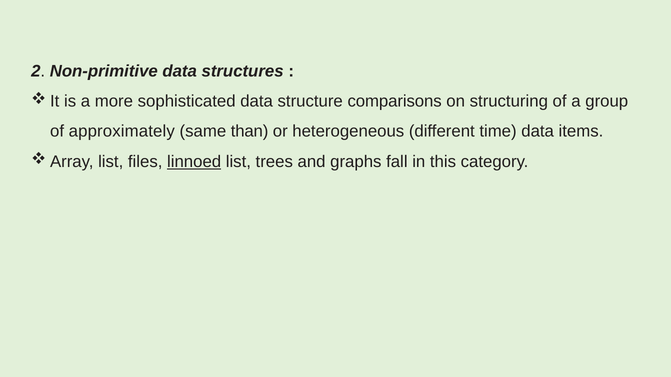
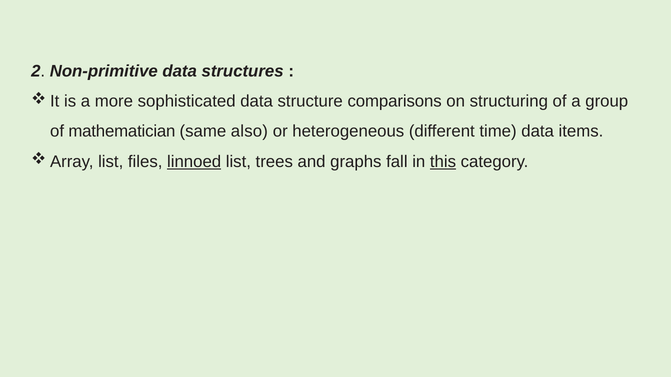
approximately: approximately -> mathematician (122, 132)
than: than -> also (249, 132)
this underline: none -> present (443, 162)
